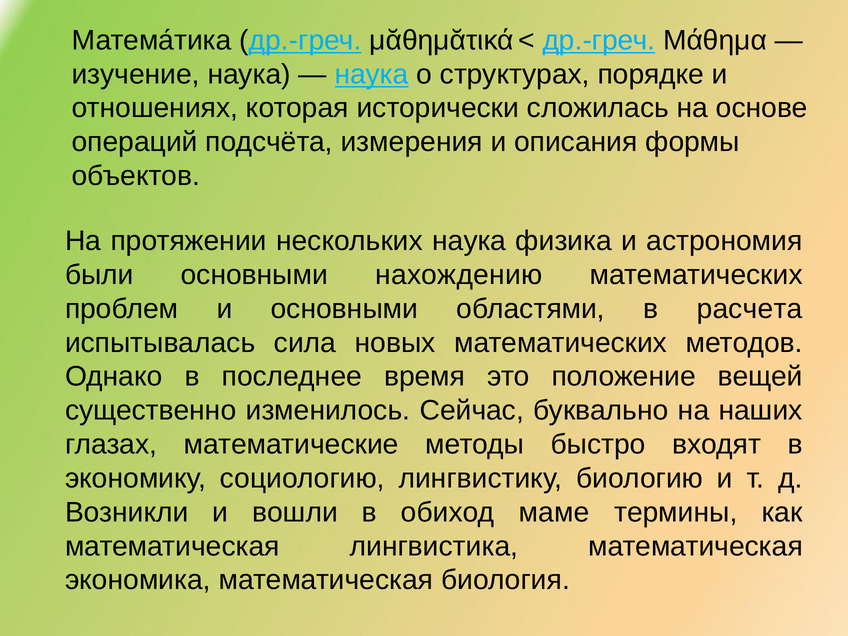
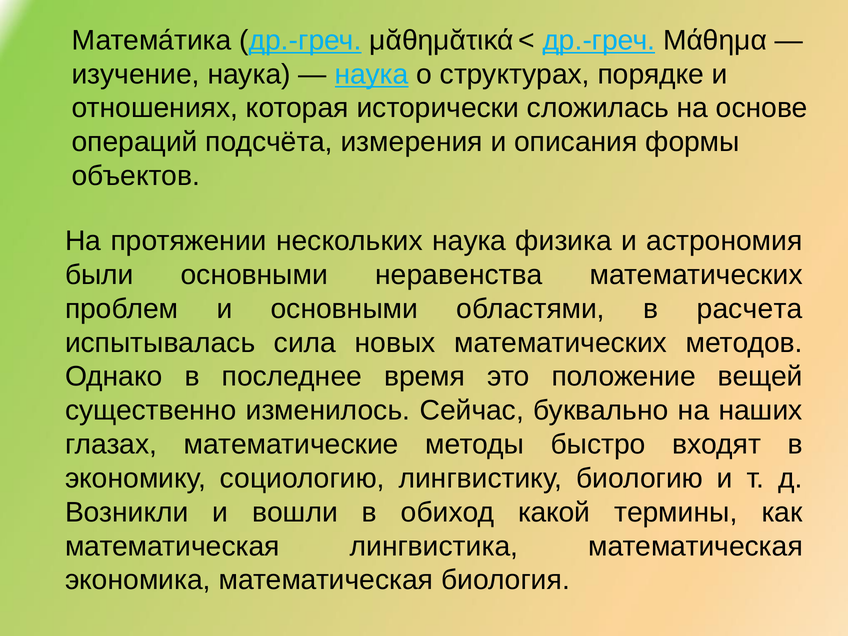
нахождению: нахождению -> неравенства (459, 275)
маме: маме -> какой (554, 512)
